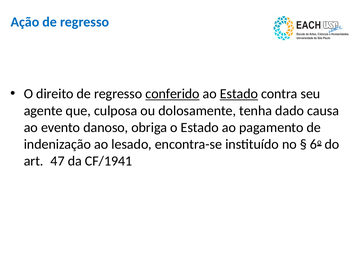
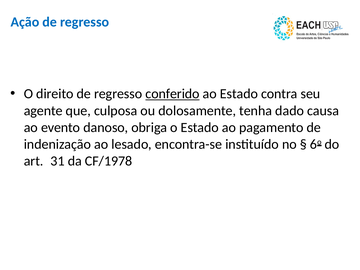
Estado underline: present -> none (239, 94)
47: 47 -> 31 (58, 161)
CF/1941: CF/1941 -> CF/1978 (109, 161)
